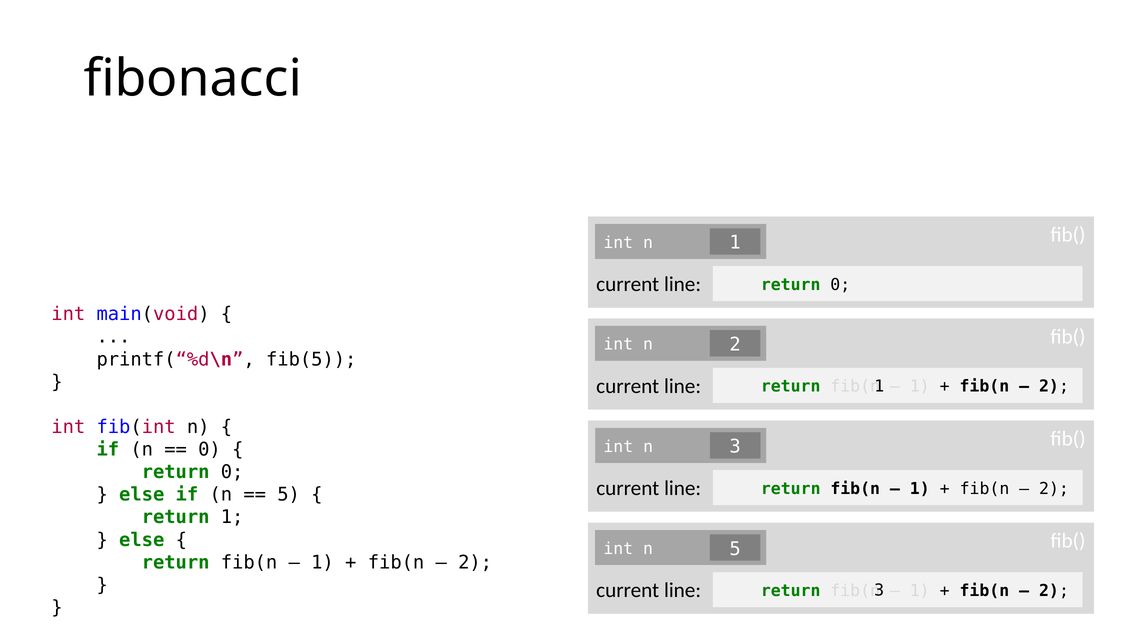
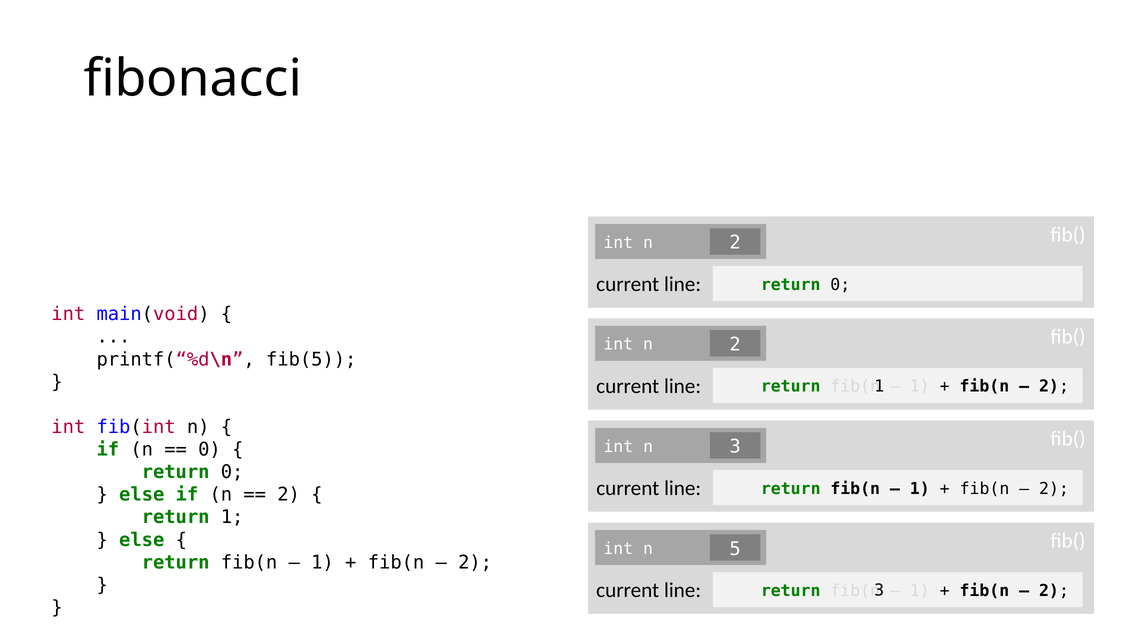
1: 1 -> 2 (735, 243)
5: 5 -> 2 (289, 495)
